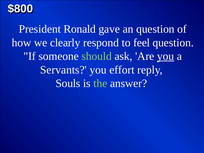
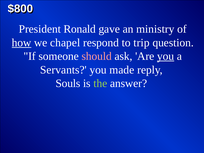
an question: question -> ministry (155, 29)
how underline: none -> present (22, 43)
clearly: clearly -> chapel (65, 43)
feel: feel -> trip (141, 43)
should colour: light green -> pink (97, 56)
effort: effort -> made (122, 70)
